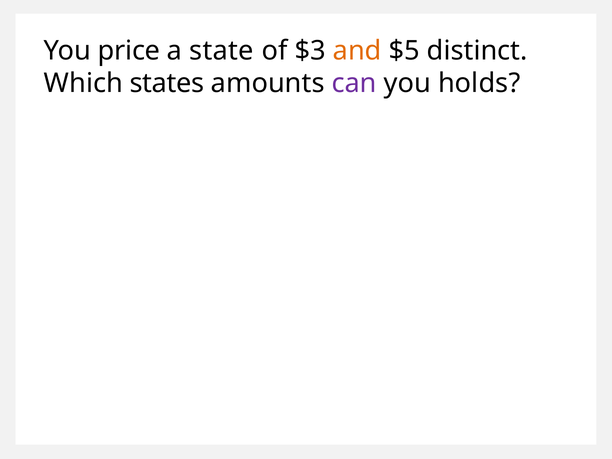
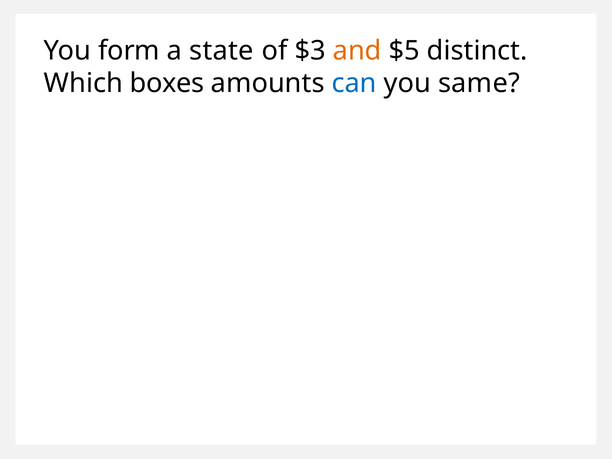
price: price -> form (129, 51)
states: states -> boxes (167, 83)
can colour: purple -> blue (354, 83)
holds: holds -> same (479, 83)
